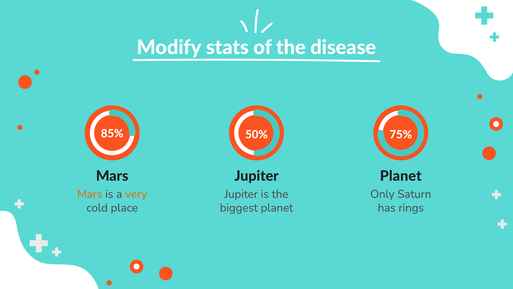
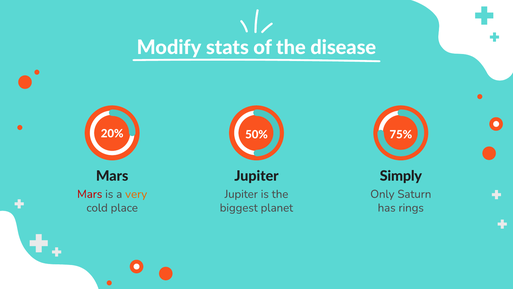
85%: 85% -> 20% (112, 133)
Planet: Planet -> Simply (401, 176)
Mars colour: orange -> red (90, 194)
